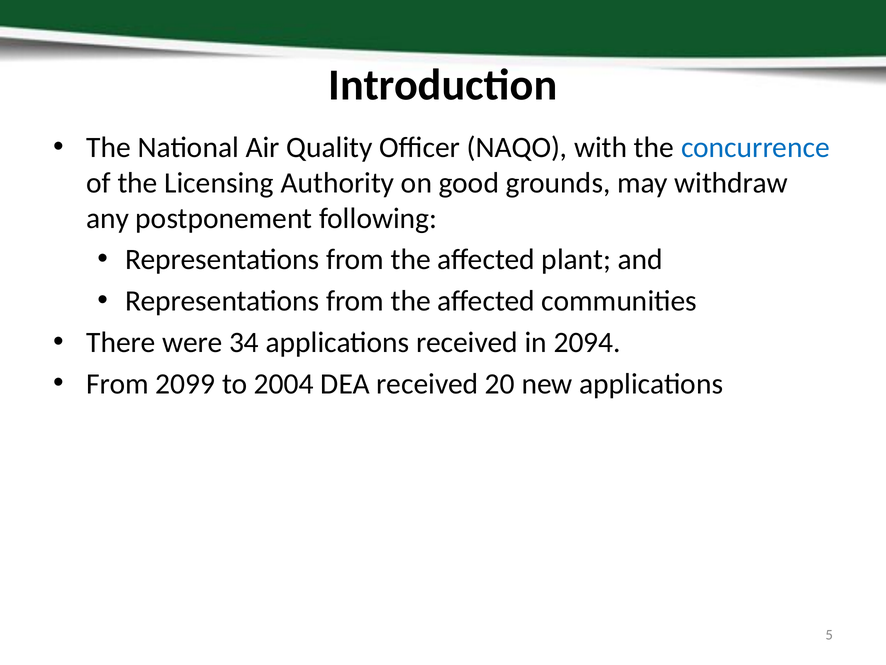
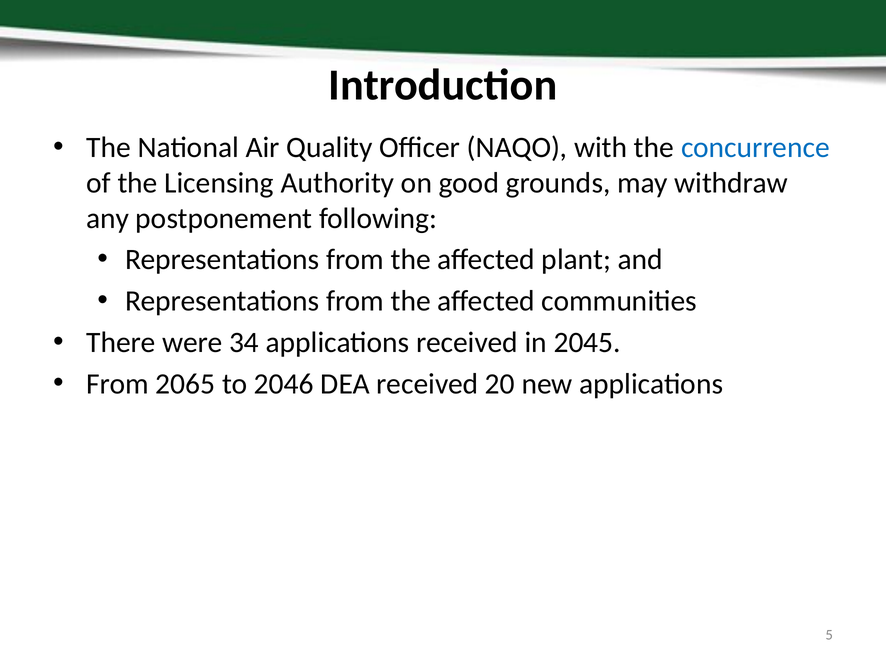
2094: 2094 -> 2045 (587, 342)
2099: 2099 -> 2065 (185, 384)
2004: 2004 -> 2046 (284, 384)
